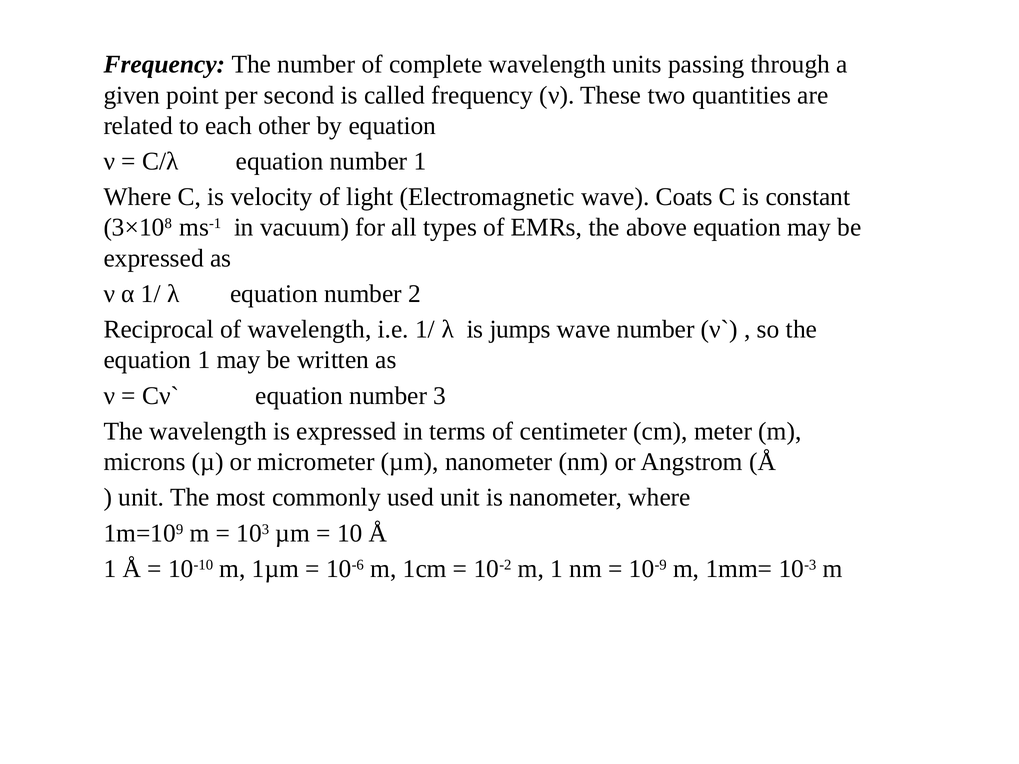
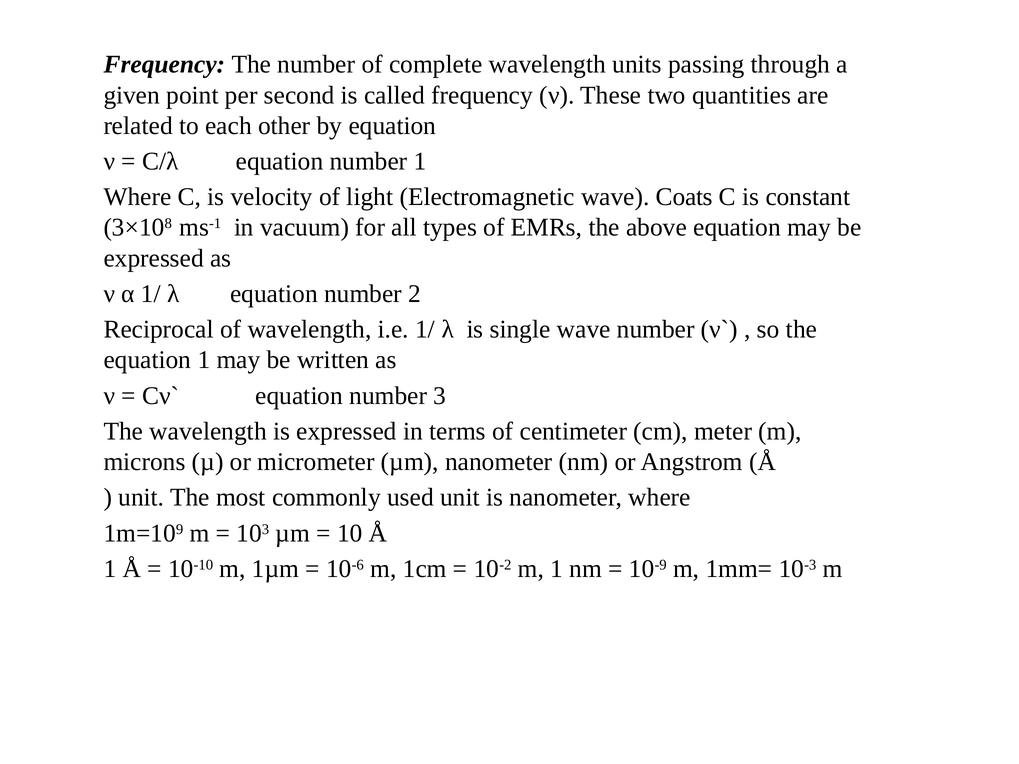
jumps: jumps -> single (520, 330)
